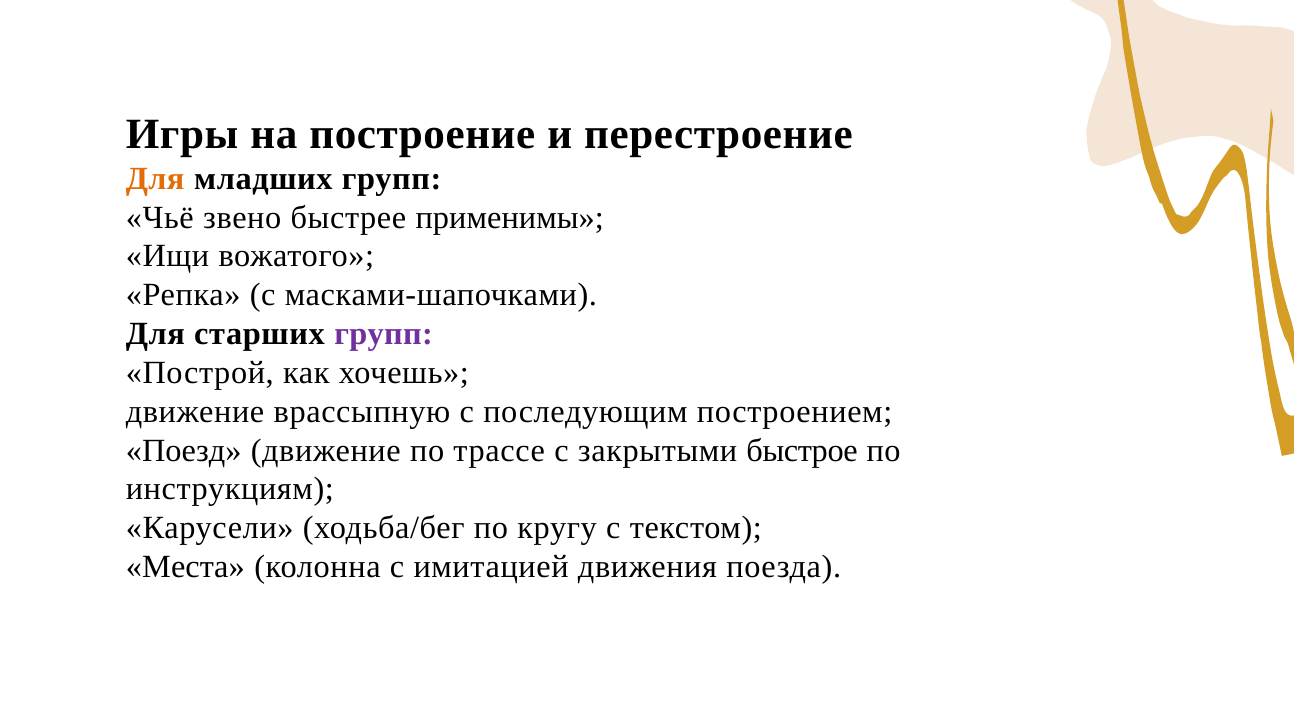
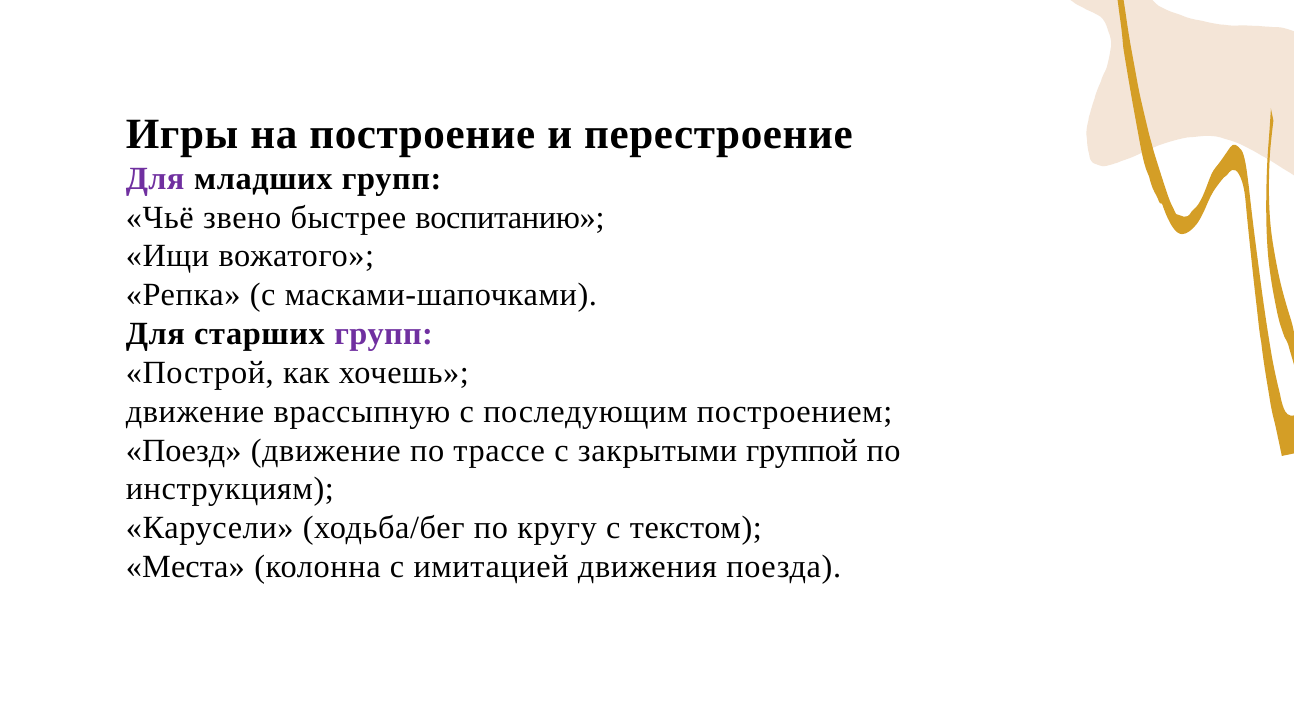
Для colour: orange -> purple (155, 179)
применимы: применимы -> воспитанию (510, 217)
быстрое: быстрое -> группой (802, 450)
